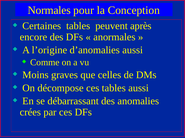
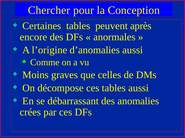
Normales: Normales -> Chercher (49, 10)
